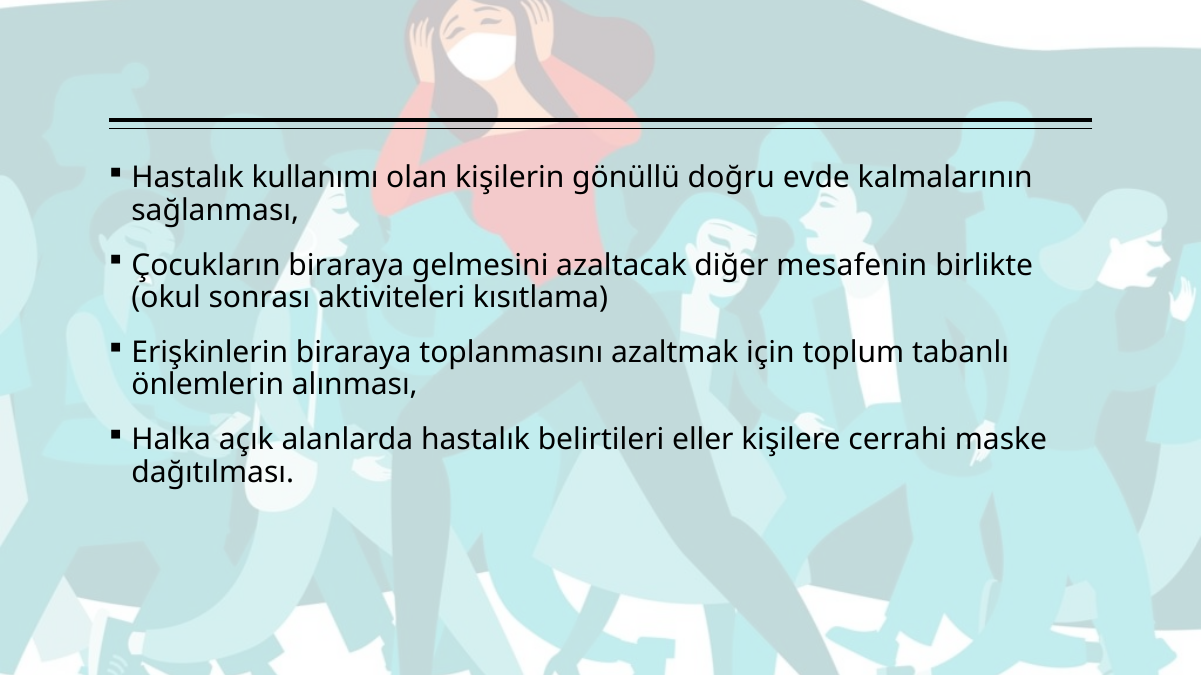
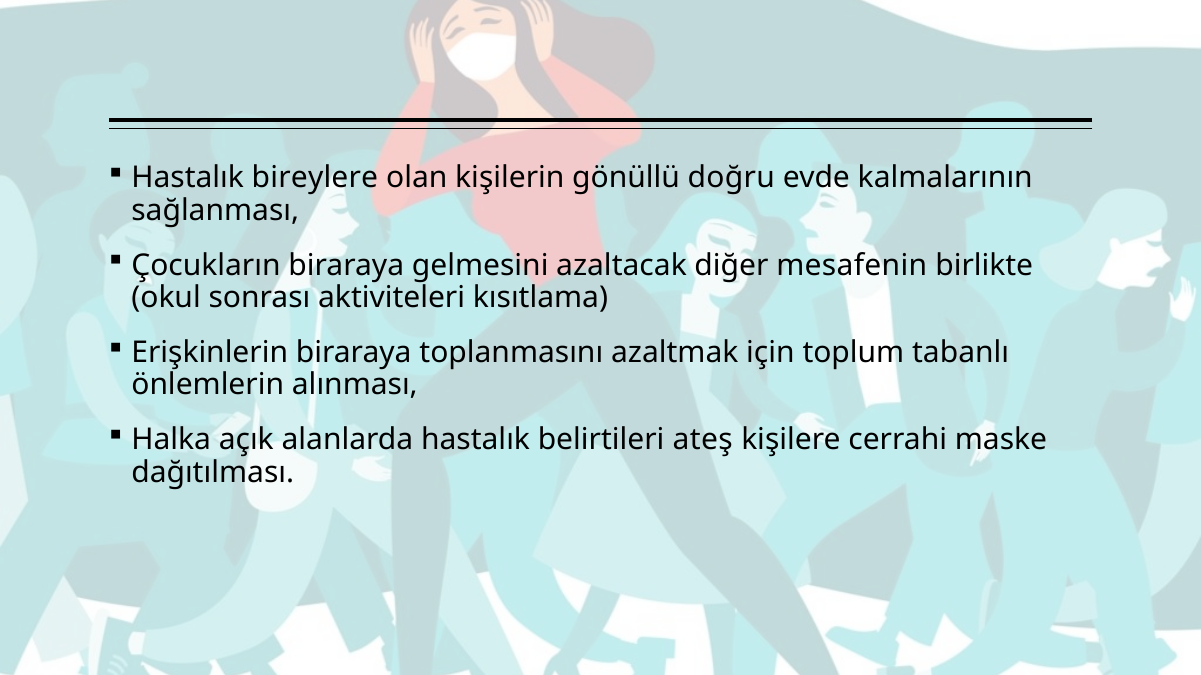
kullanımı: kullanımı -> bireylere (315, 178)
eller: eller -> ateş (703, 440)
